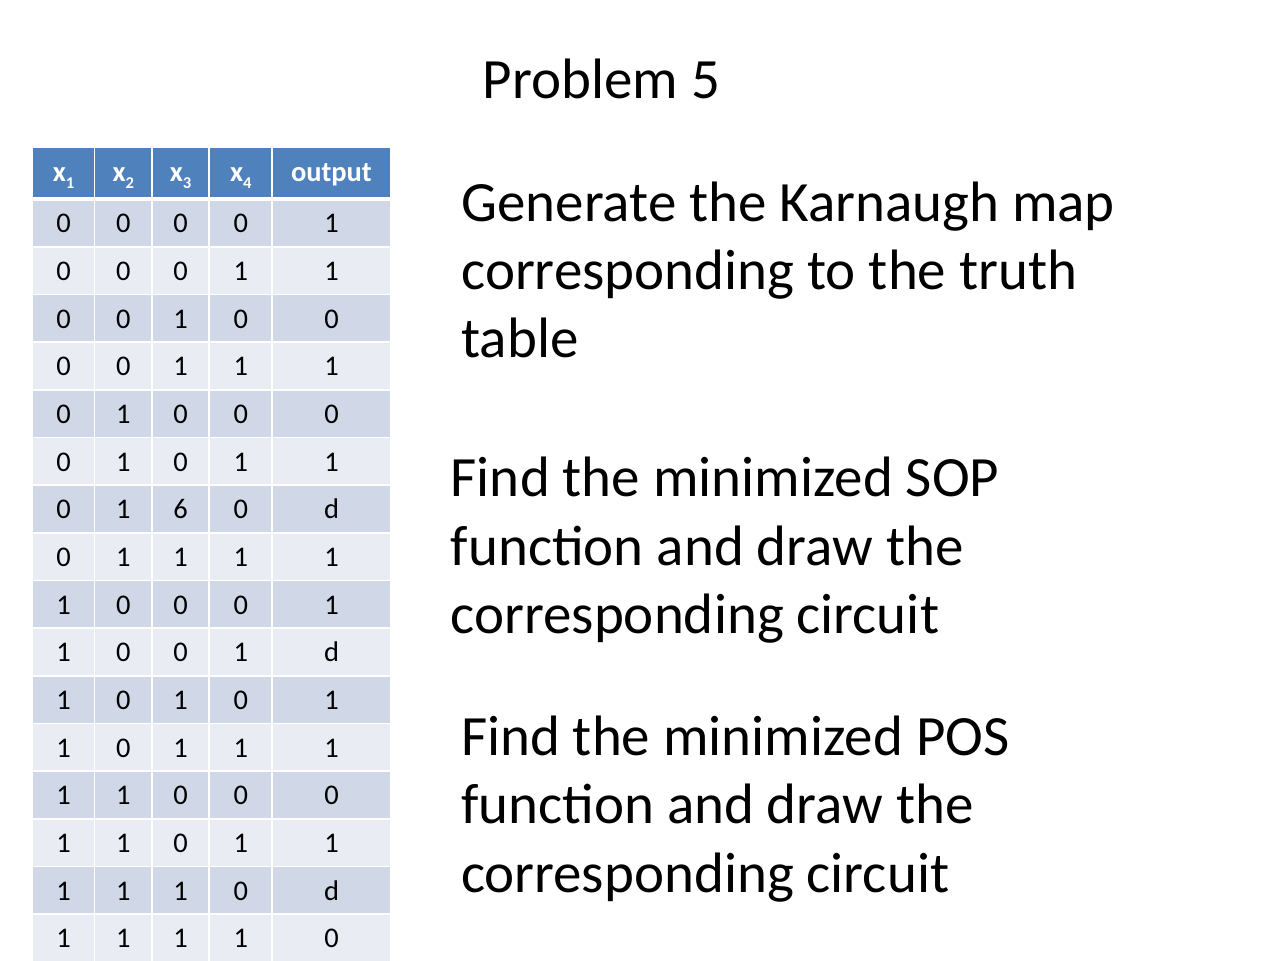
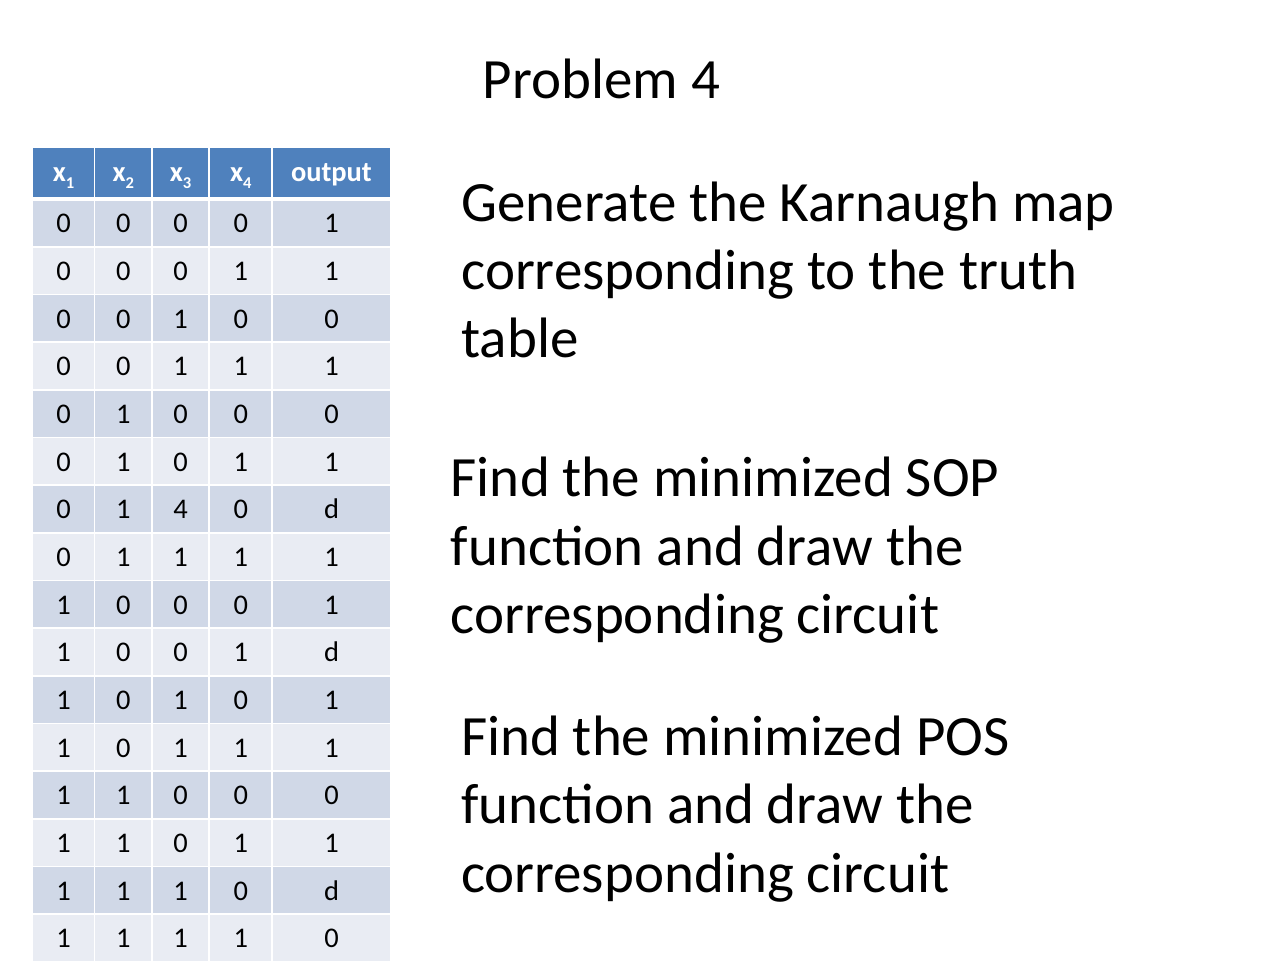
Problem 5: 5 -> 4 (705, 80)
1 6: 6 -> 4 (181, 510)
